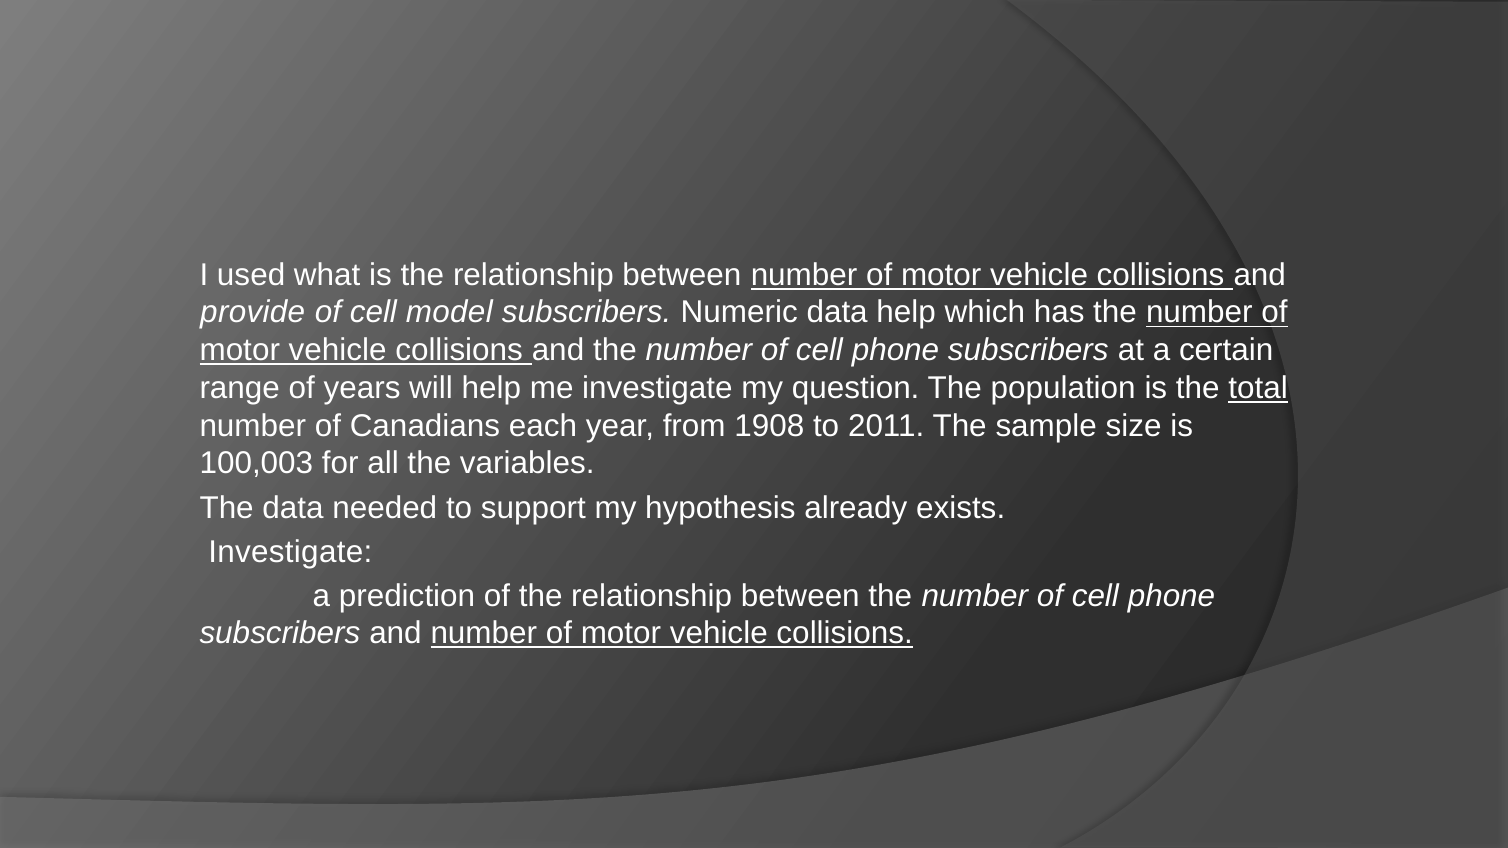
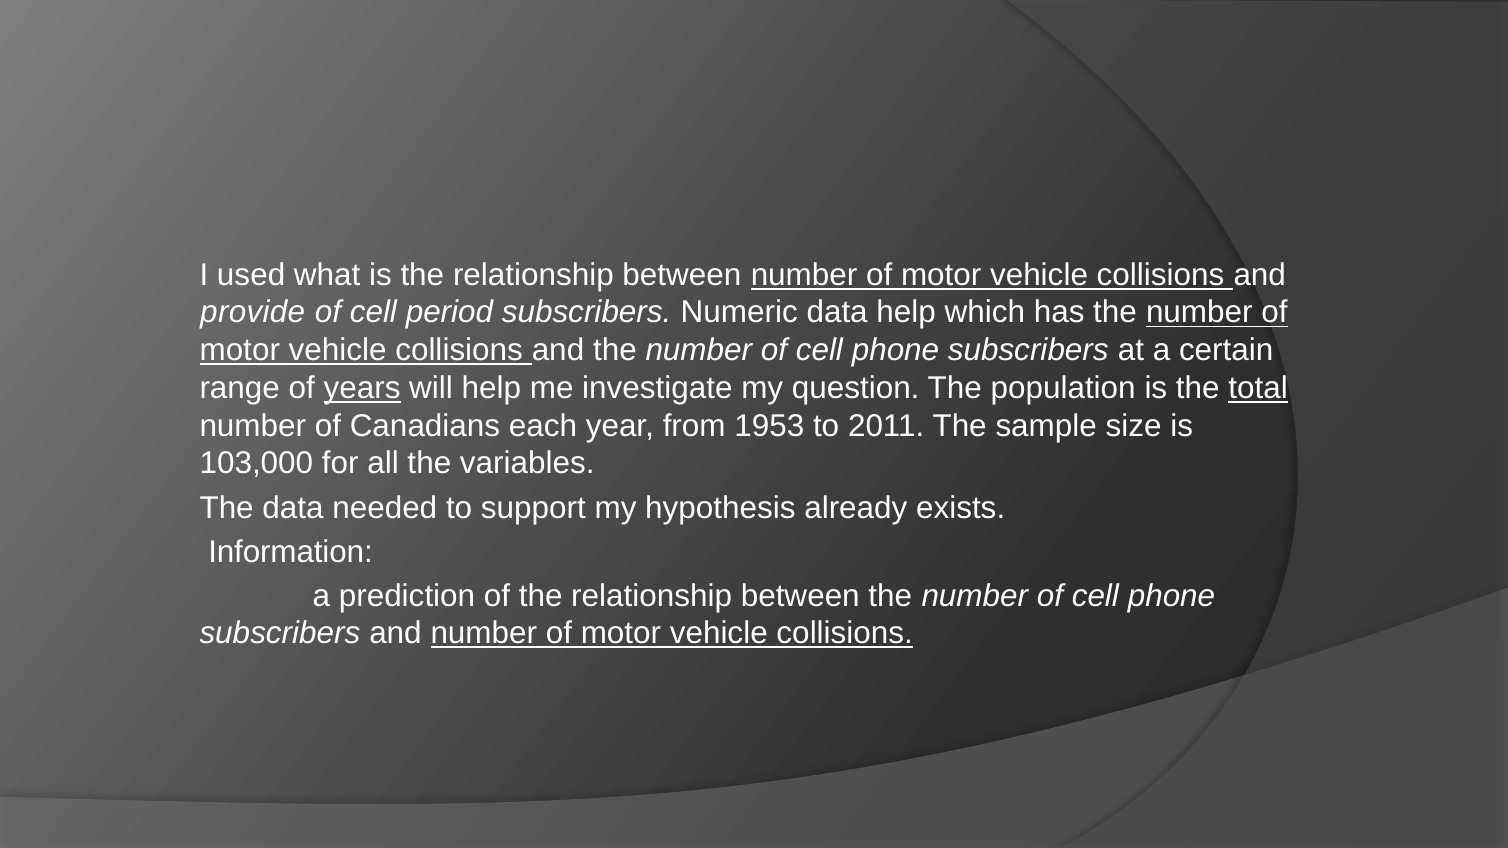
model: model -> period (449, 313)
years underline: none -> present (362, 388)
1908: 1908 -> 1953 (769, 426)
100,003: 100,003 -> 103,000 (256, 464)
Investigate: Investigate -> Information (291, 552)
